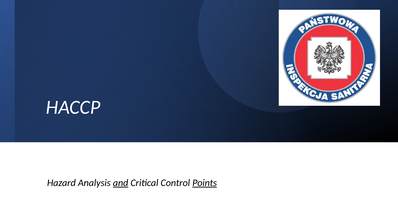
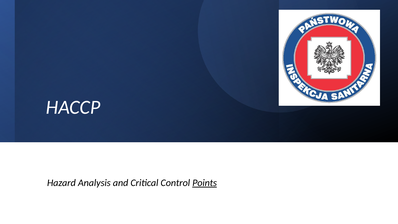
and underline: present -> none (121, 183)
